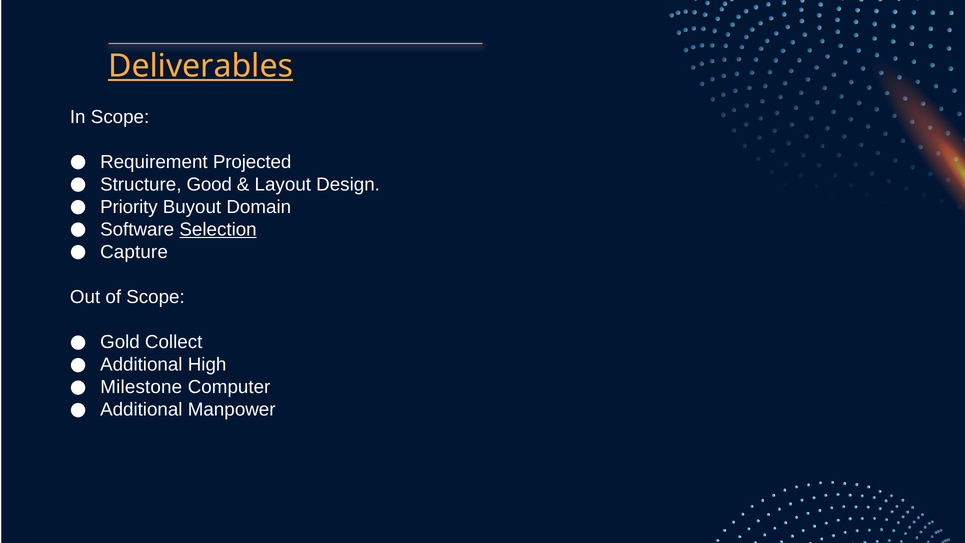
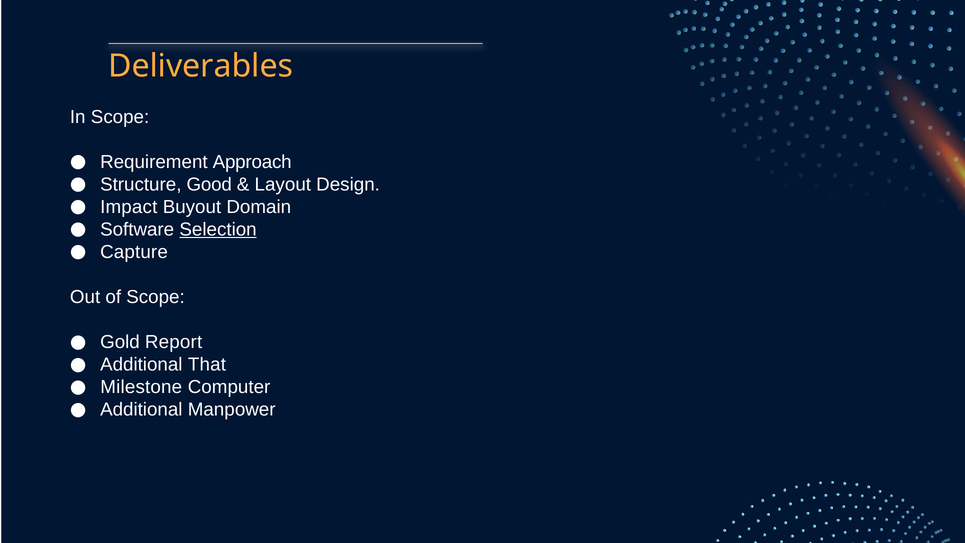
Deliverables underline: present -> none (201, 66)
Projected: Projected -> Approach (252, 162)
Priority: Priority -> Impact (129, 207)
Collect: Collect -> Report (174, 342)
High: High -> That (207, 365)
